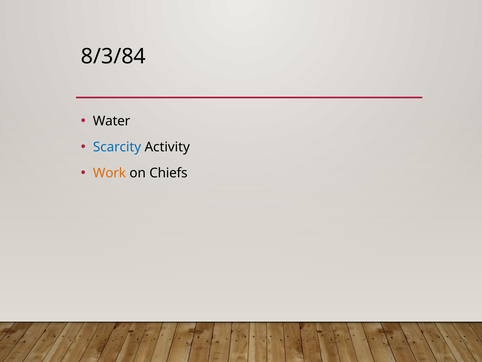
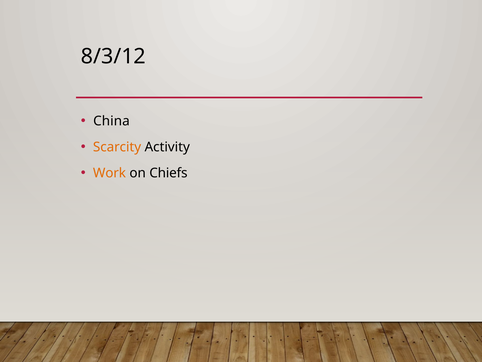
8/3/84: 8/3/84 -> 8/3/12 (113, 56)
Water: Water -> China (111, 121)
Scarcity colour: blue -> orange (117, 147)
